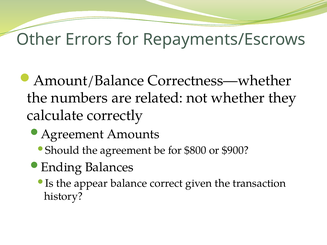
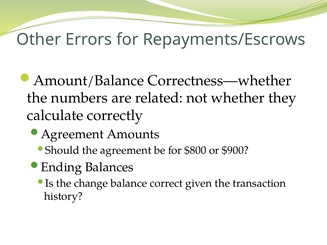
appear: appear -> change (91, 183)
